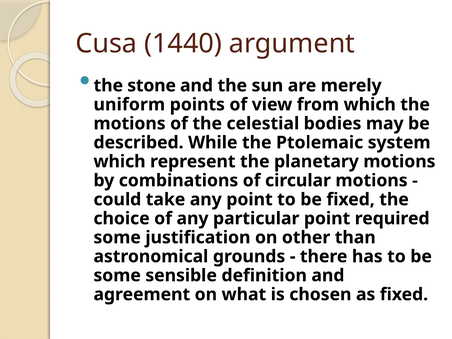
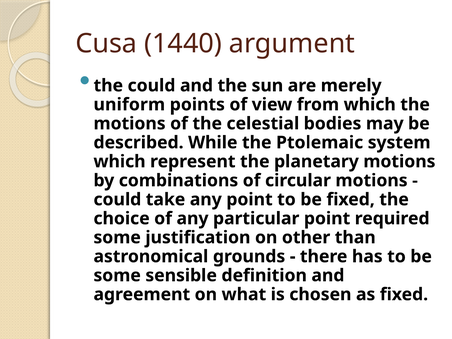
the stone: stone -> could (152, 86)
